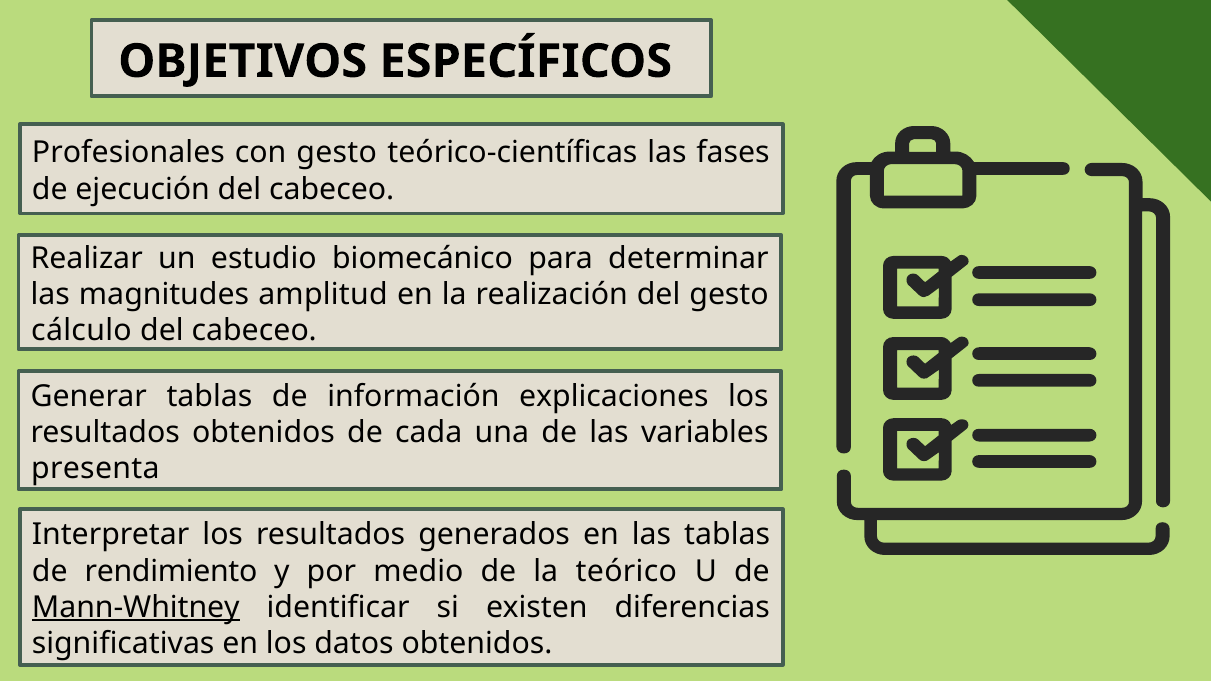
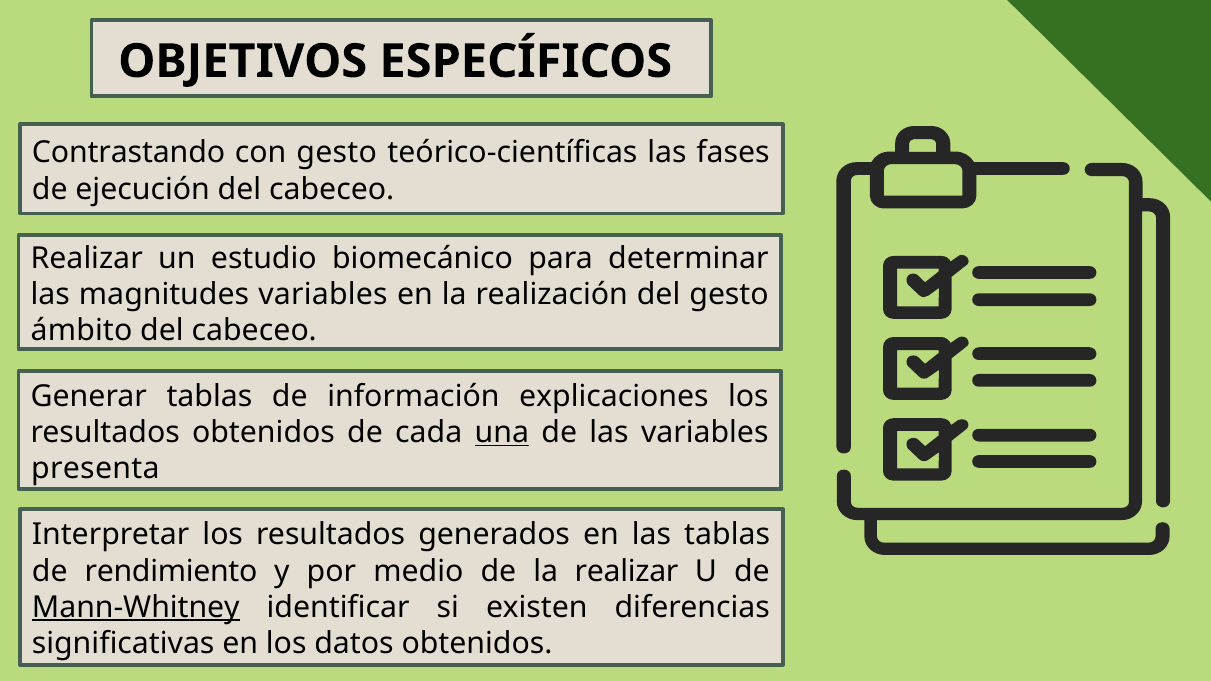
Profesionales: Profesionales -> Contrastando (129, 153)
magnitudes amplitud: amplitud -> variables (323, 294)
cálculo: cálculo -> ámbito (82, 331)
una underline: none -> present (502, 433)
la teórico: teórico -> realizar (627, 571)
